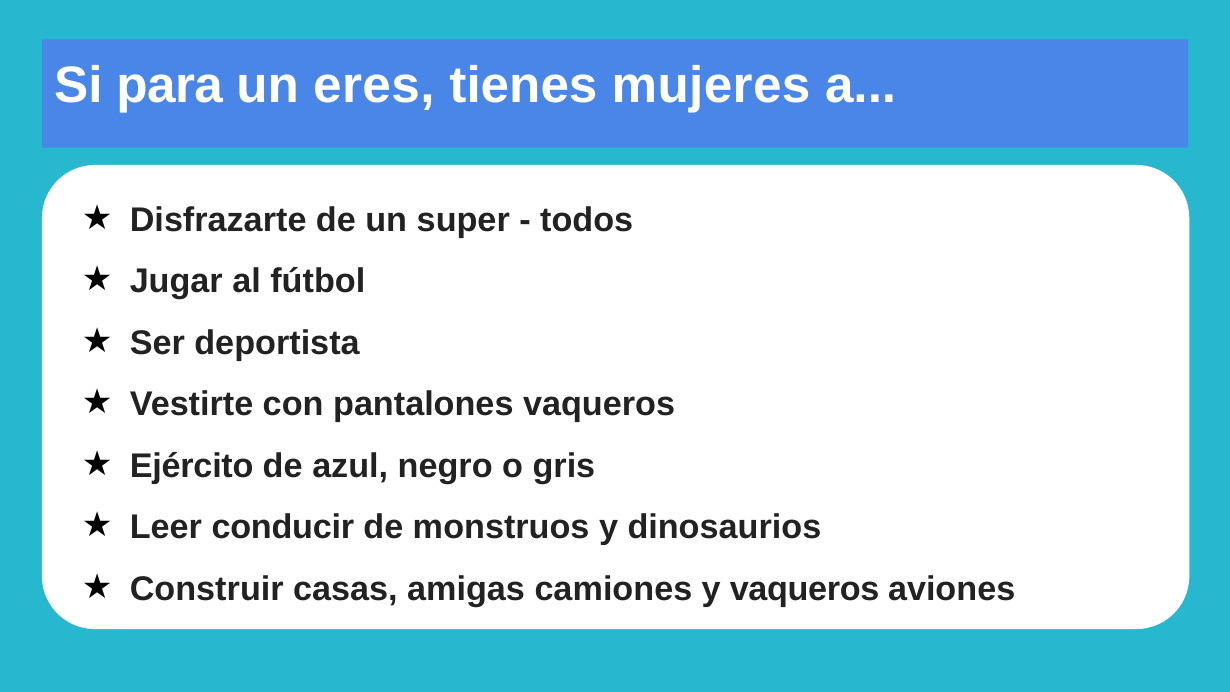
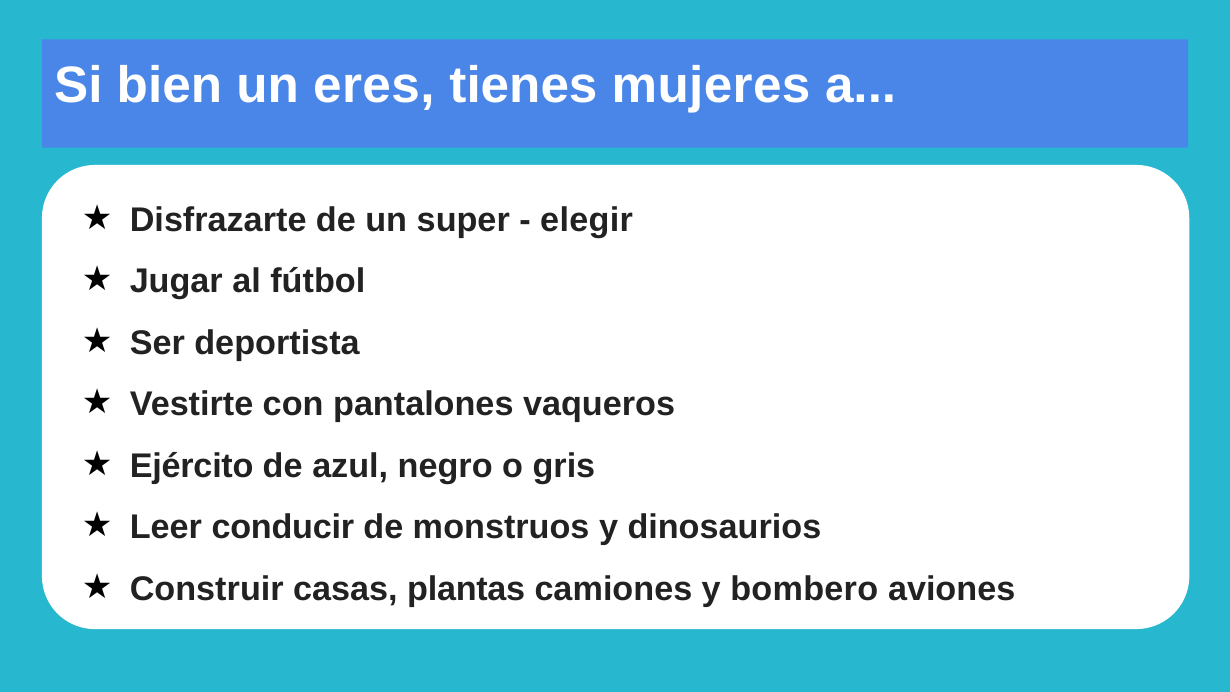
para: para -> bien (169, 86)
todos: todos -> elegir (587, 220)
amigas: amigas -> plantas (466, 589)
y vaqueros: vaqueros -> bombero (804, 589)
